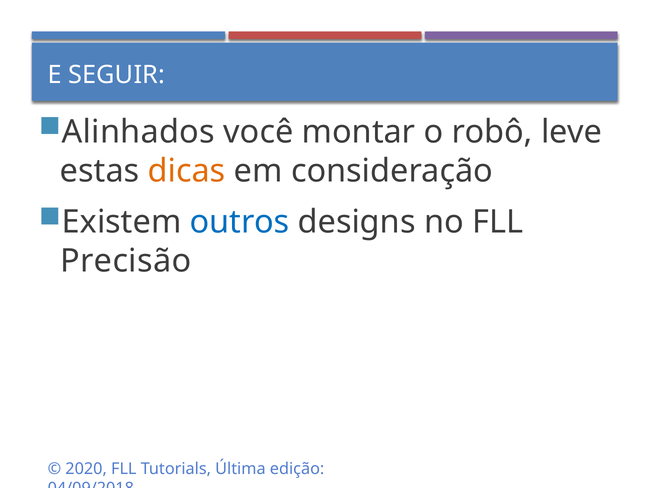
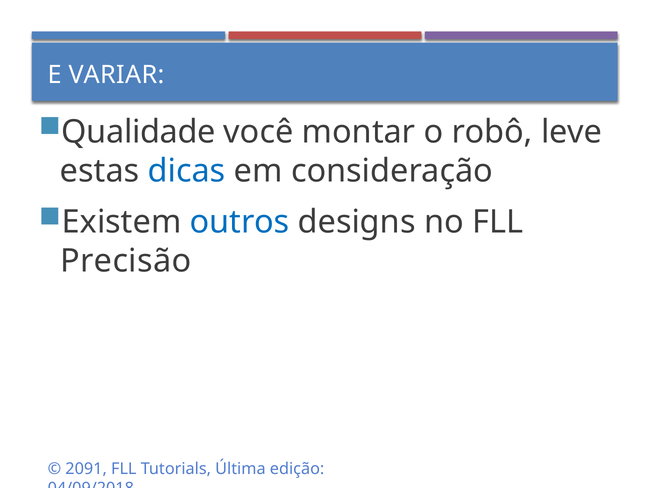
SEGUIR: SEGUIR -> VARIAR (116, 75)
Alinhados: Alinhados -> Qualidade (139, 132)
dicas colour: orange -> blue (187, 171)
2020: 2020 -> 2091 (86, 468)
